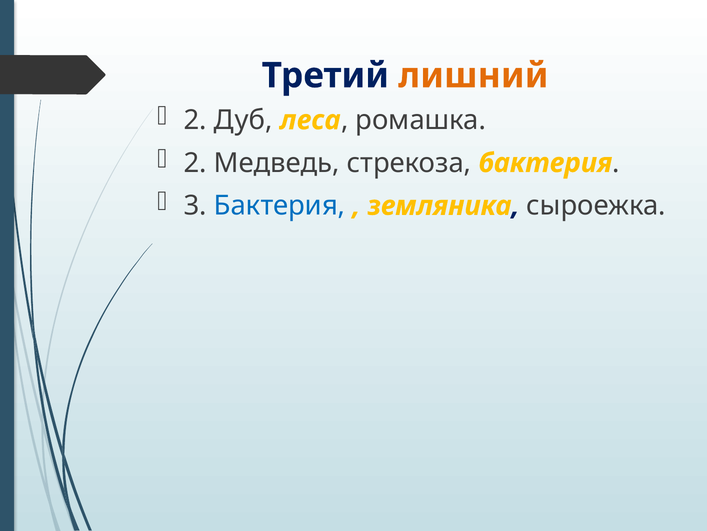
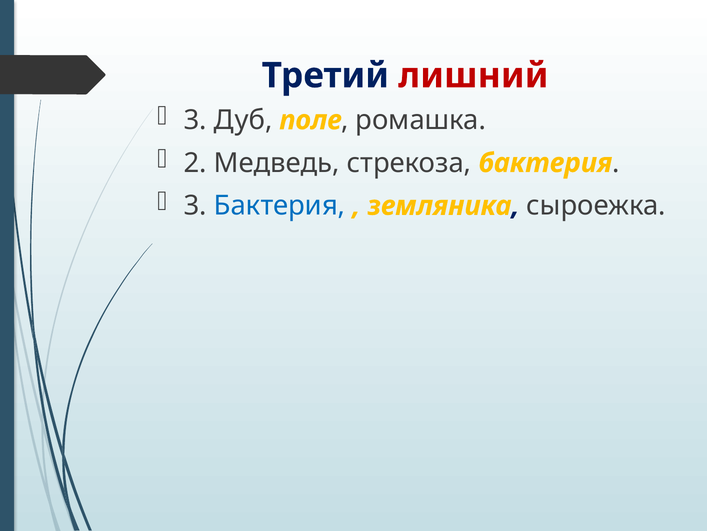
лишний colour: orange -> red (473, 75)
2: 2 -> 3 (195, 120)
леса: леса -> поле (310, 120)
